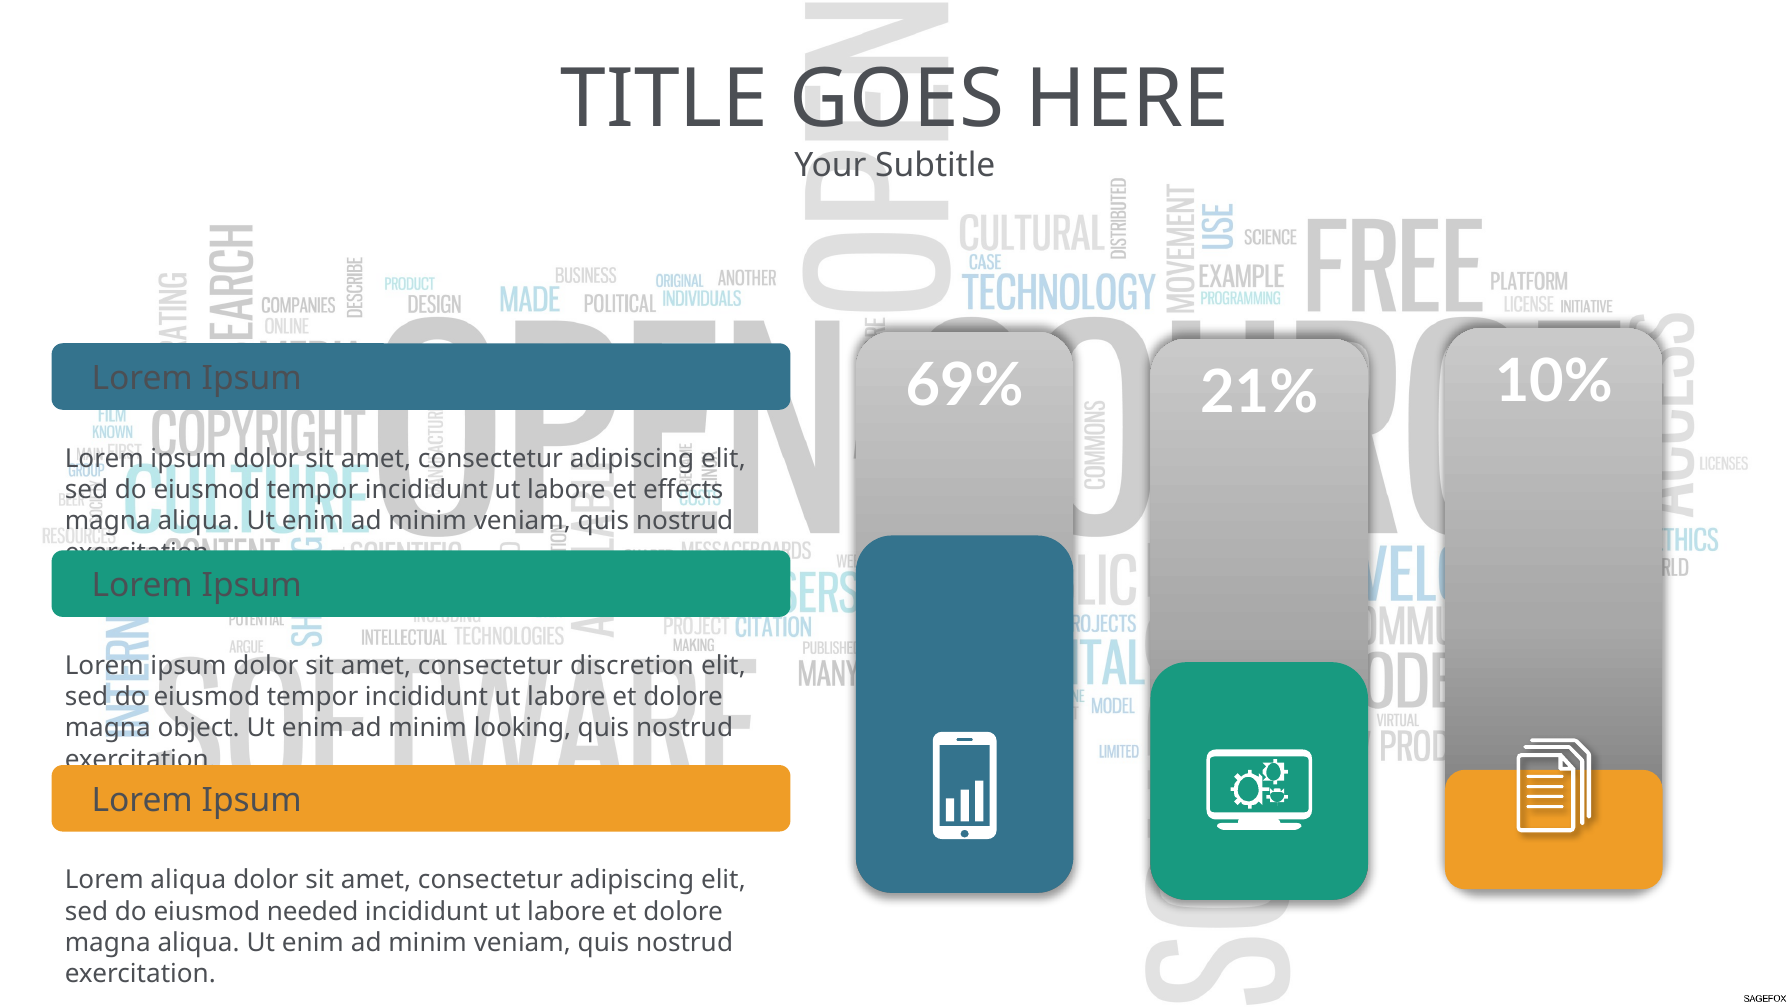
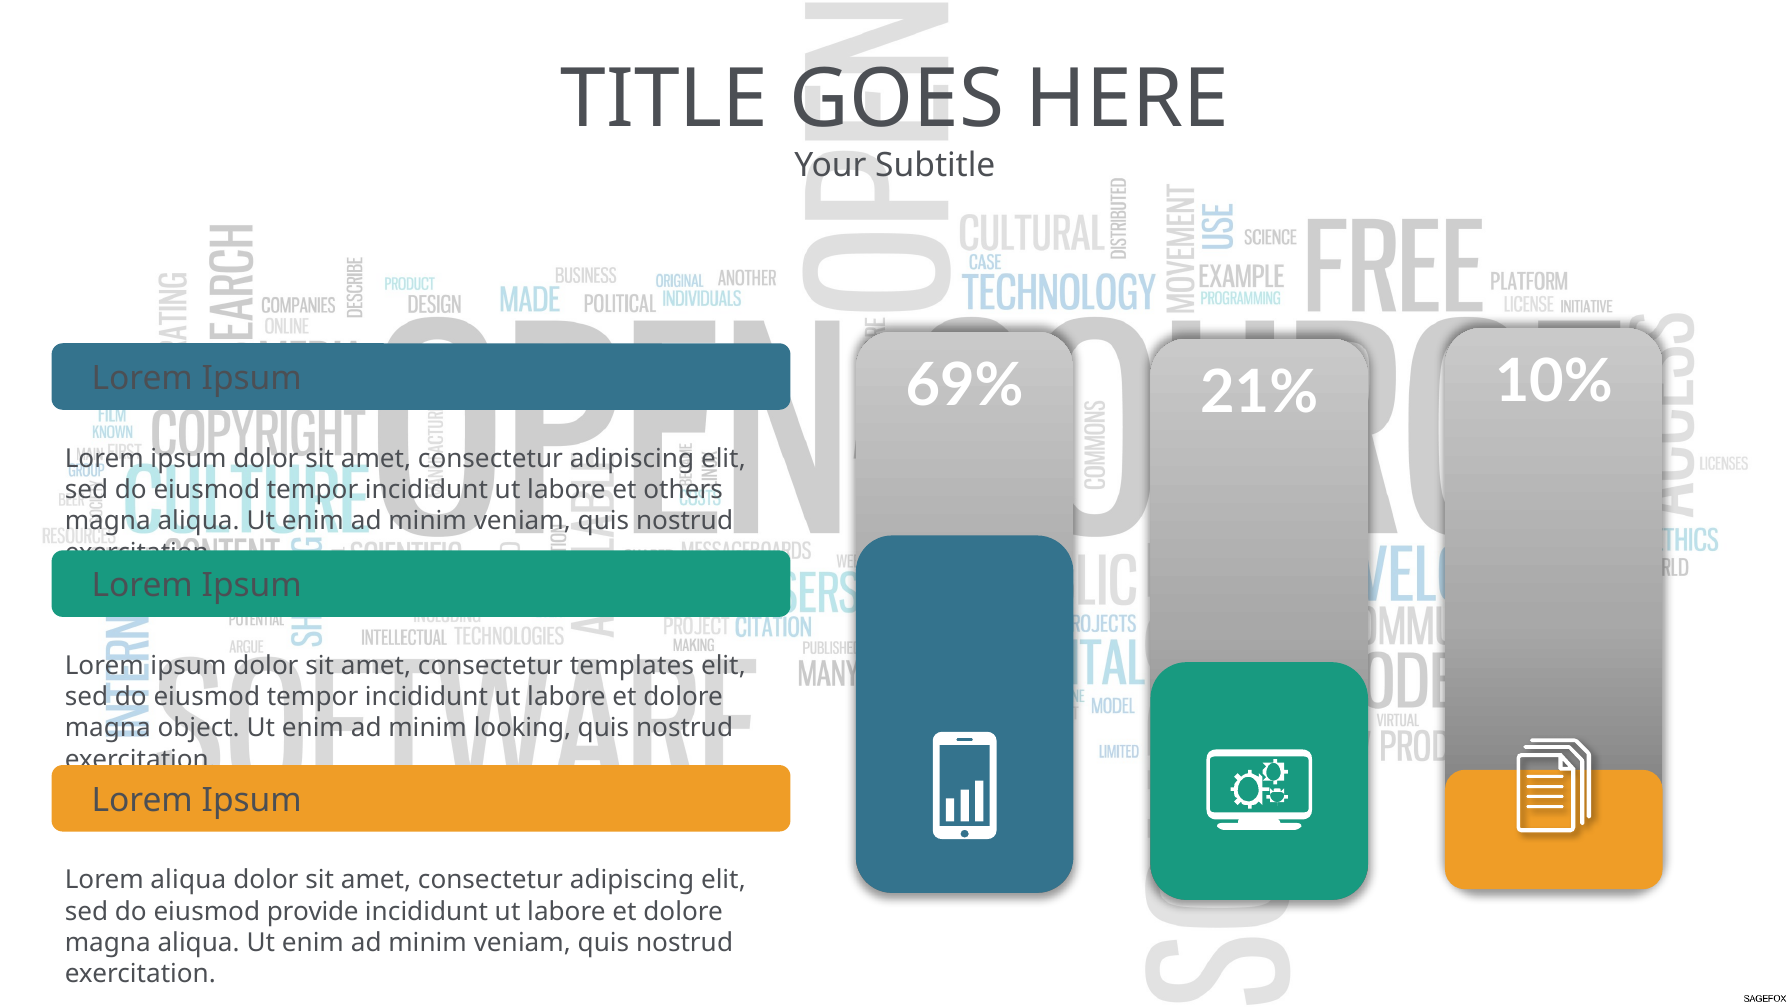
effects: effects -> others (683, 490)
discretion: discretion -> templates (632, 665)
needed: needed -> provide (313, 911)
